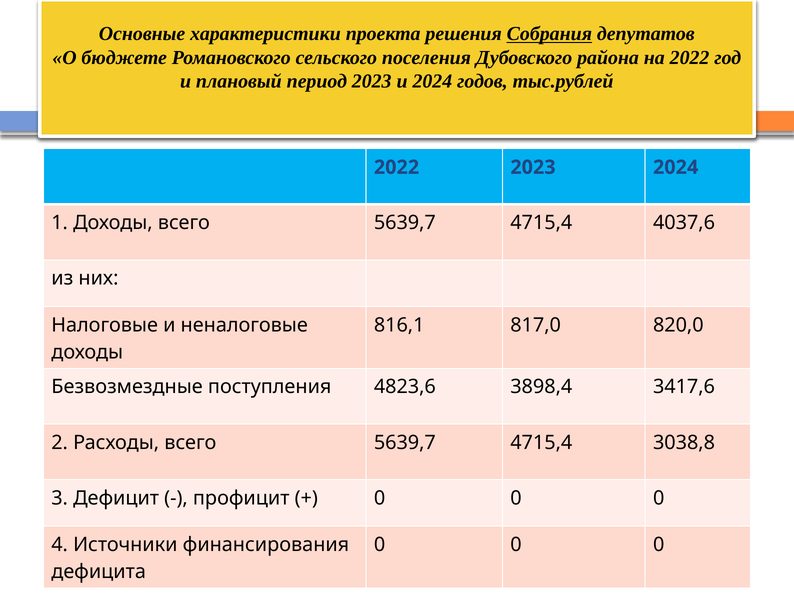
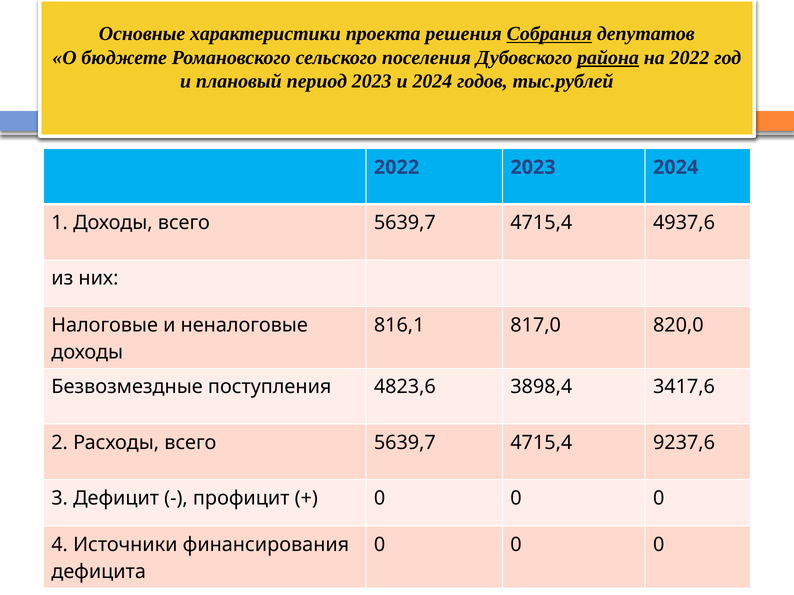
района underline: none -> present (608, 58)
4037,6: 4037,6 -> 4937,6 (684, 223)
3038,8: 3038,8 -> 9237,6 (684, 443)
